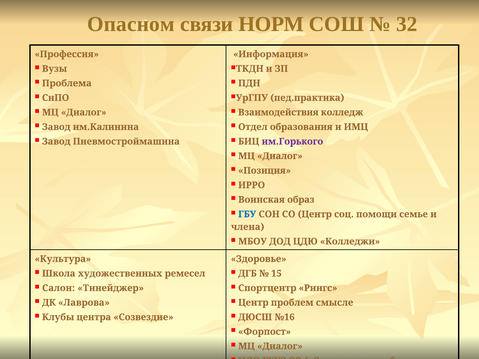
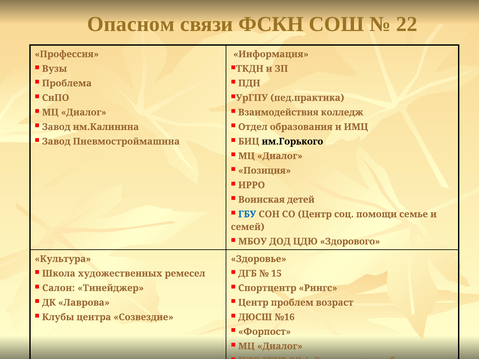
НОРМ: НОРМ -> ФСКН (271, 24)
32: 32 -> 22 (407, 24)
им.Горького colour: purple -> black (292, 142)
образ: образ -> детей (301, 200)
члена: члена -> семей (248, 227)
Колледжи: Колледжи -> Здорового (350, 242)
смысле: смысле -> возраст (335, 303)
